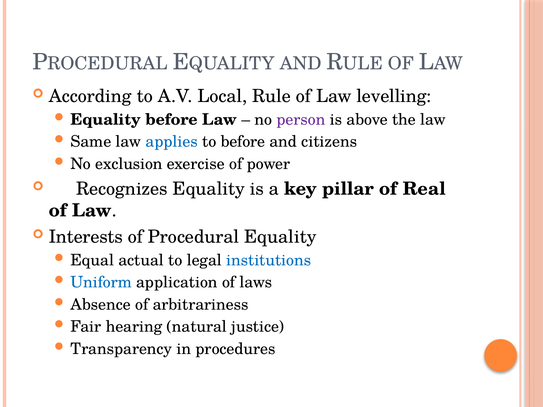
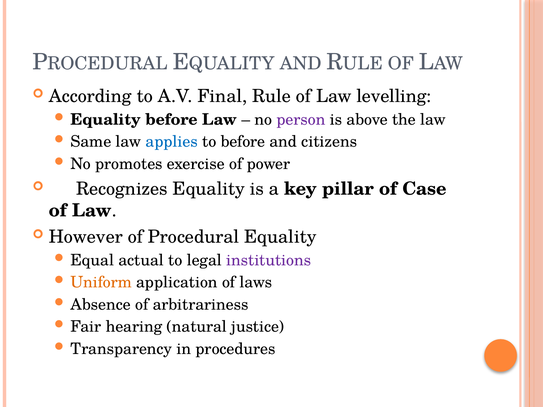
Local: Local -> Final (222, 96)
exclusion: exclusion -> promotes (129, 164)
Real: Real -> Case (424, 189)
Interests: Interests -> However (86, 237)
institutions colour: blue -> purple (269, 260)
Uniform colour: blue -> orange (101, 283)
